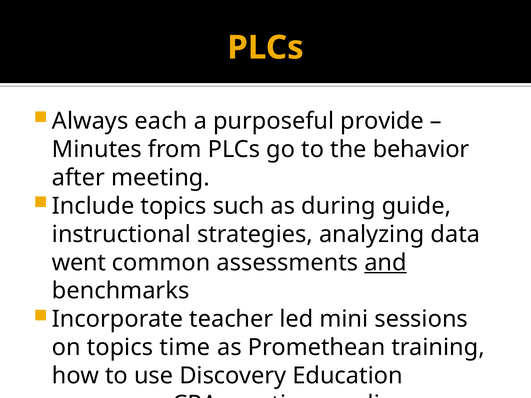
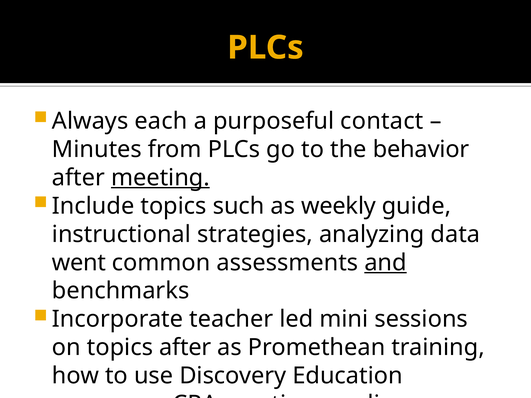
provide: provide -> contact (382, 121)
meeting underline: none -> present (160, 178)
during: during -> weekly (339, 206)
topics time: time -> after (185, 348)
